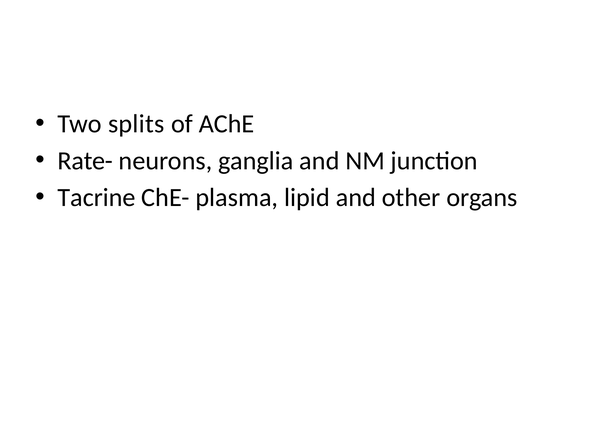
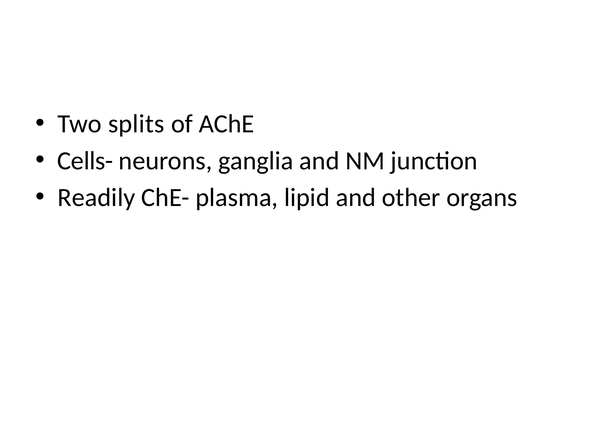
Rate-: Rate- -> Cells- (85, 160)
Tacrine: Tacrine -> Readily (96, 197)
